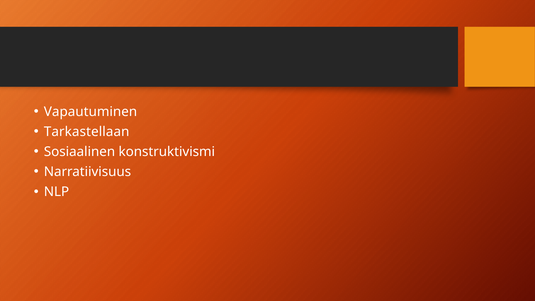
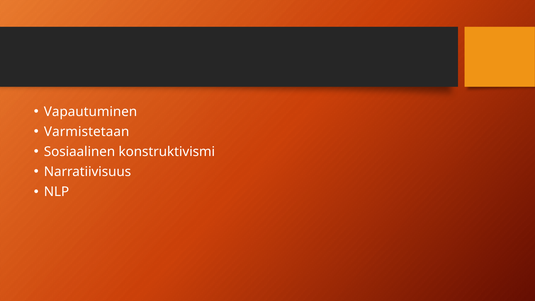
Tarkastellaan: Tarkastellaan -> Varmistetaan (87, 132)
